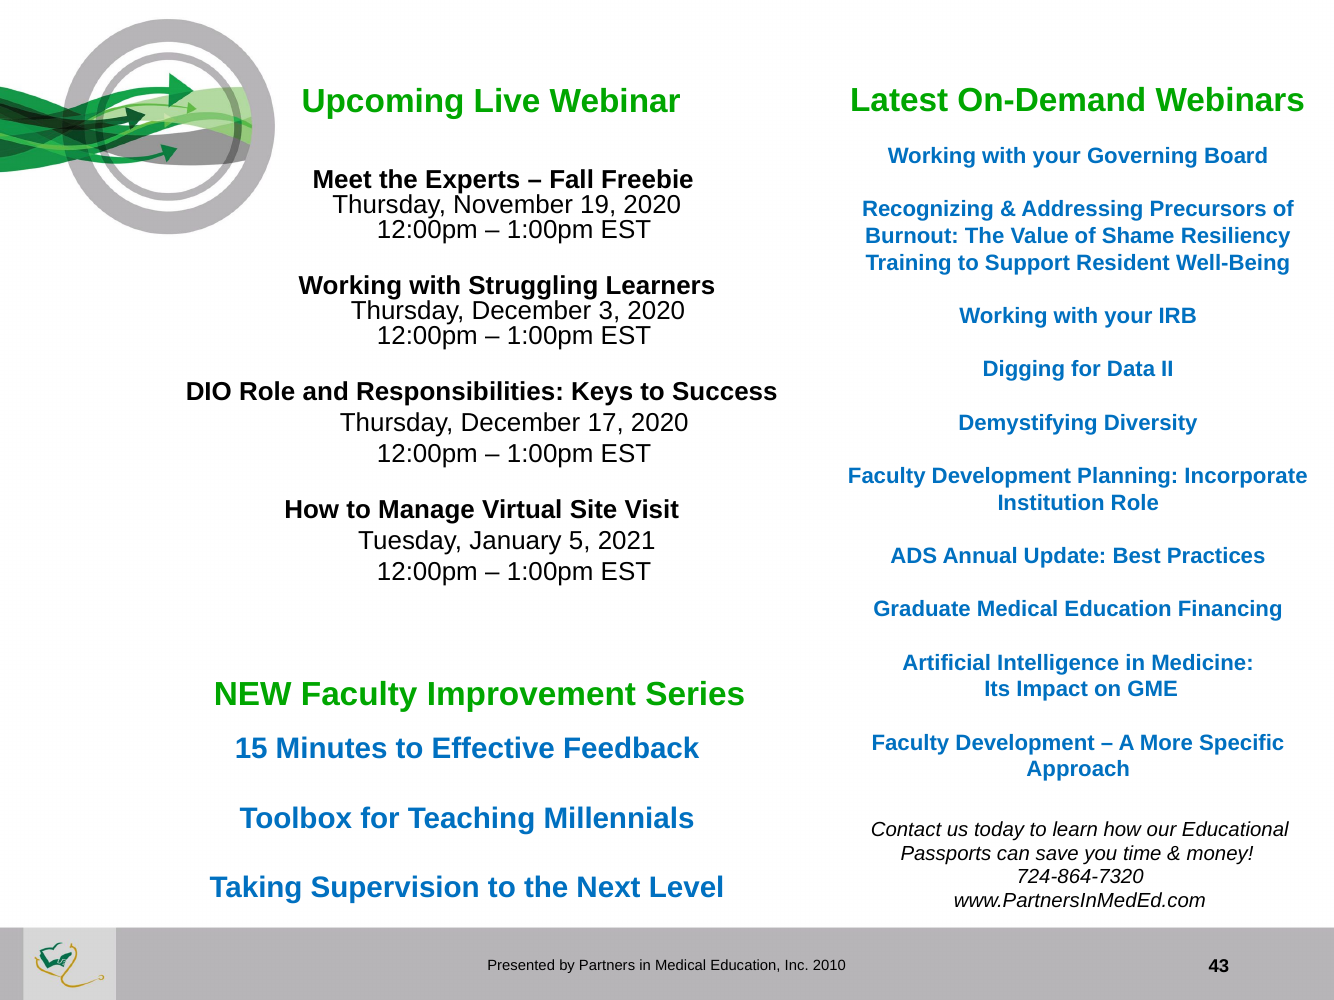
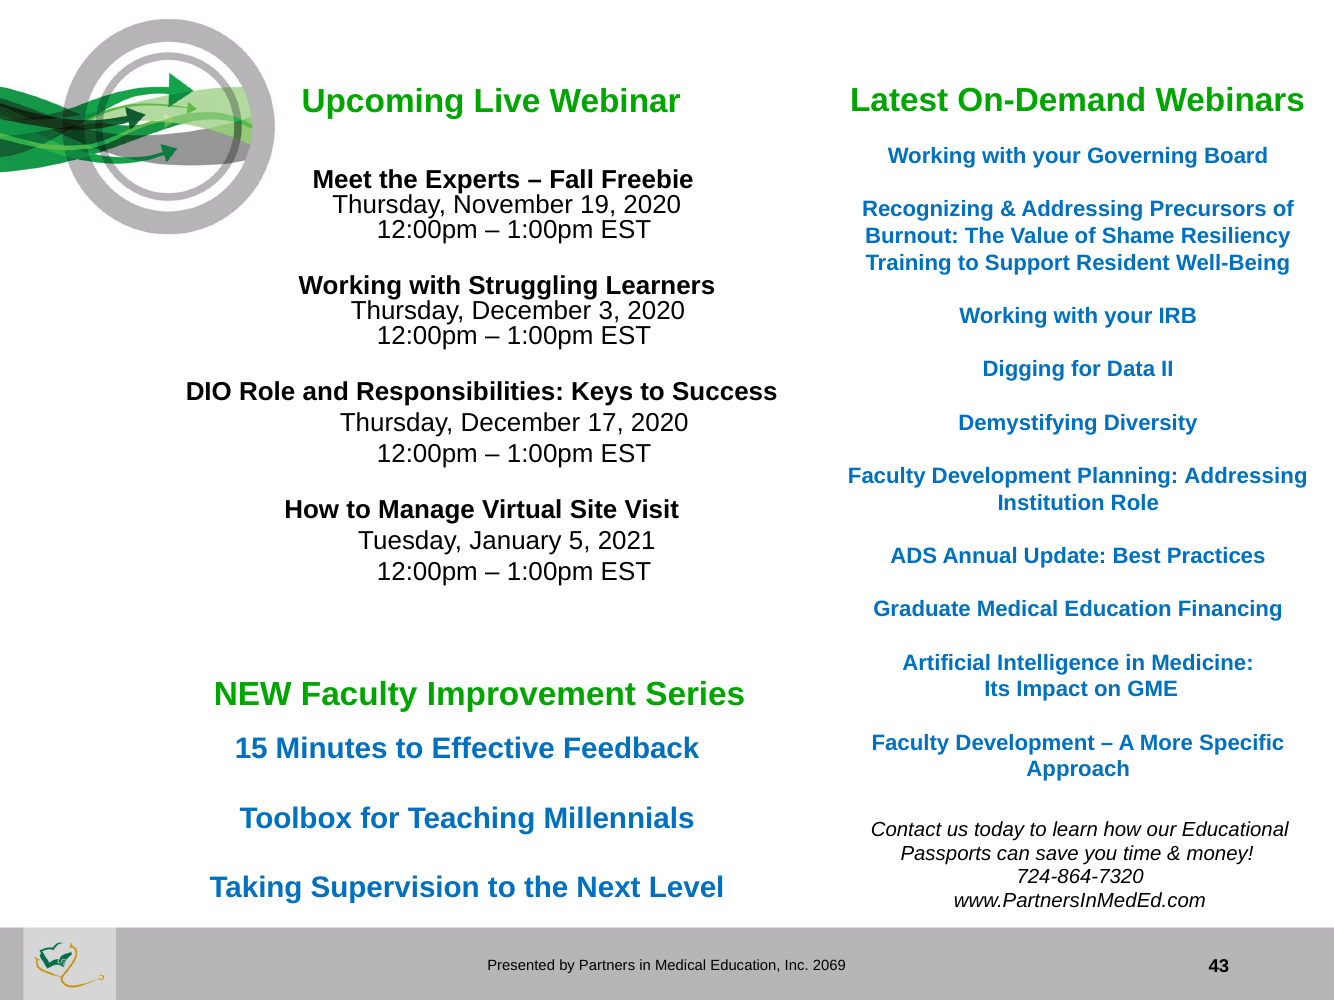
Planning Incorporate: Incorporate -> Addressing (1246, 476)
2010: 2010 -> 2069 (829, 966)
